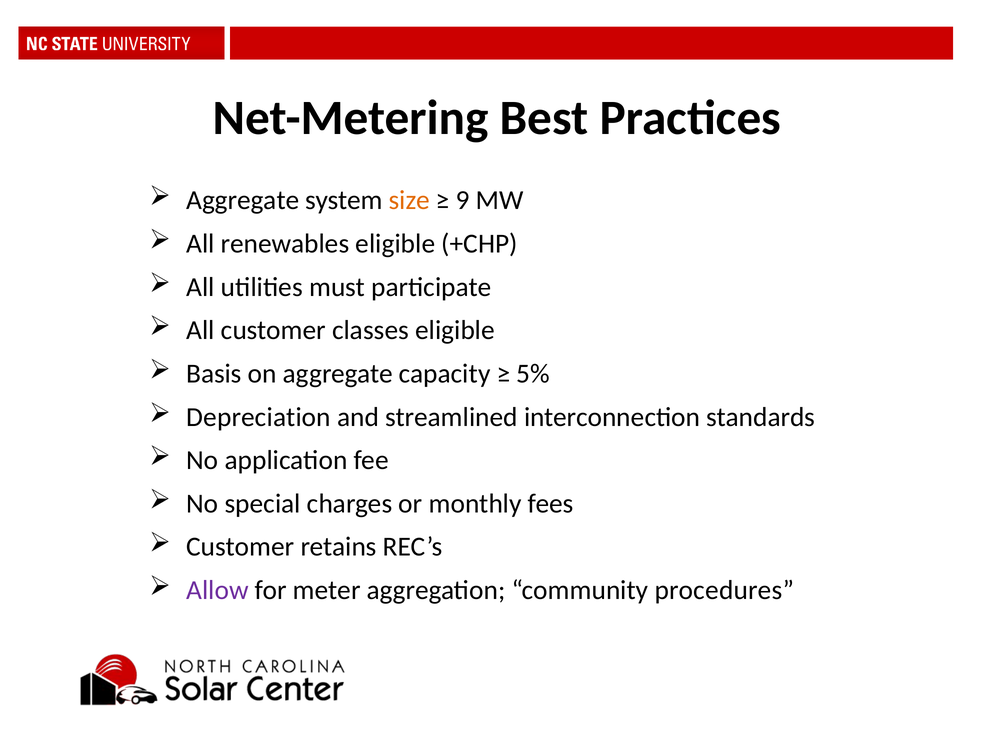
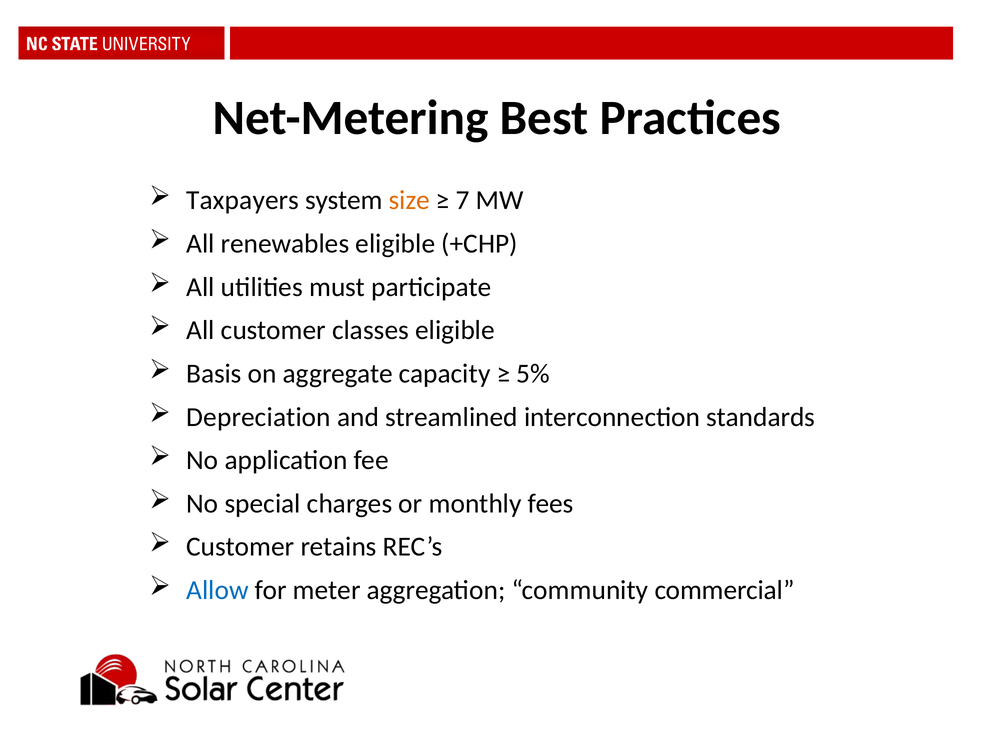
Aggregate: Aggregate -> Taxpayers (243, 200)
9: 9 -> 7 (463, 200)
Allow colour: purple -> blue (218, 590)
procedures: procedures -> commercial (724, 590)
